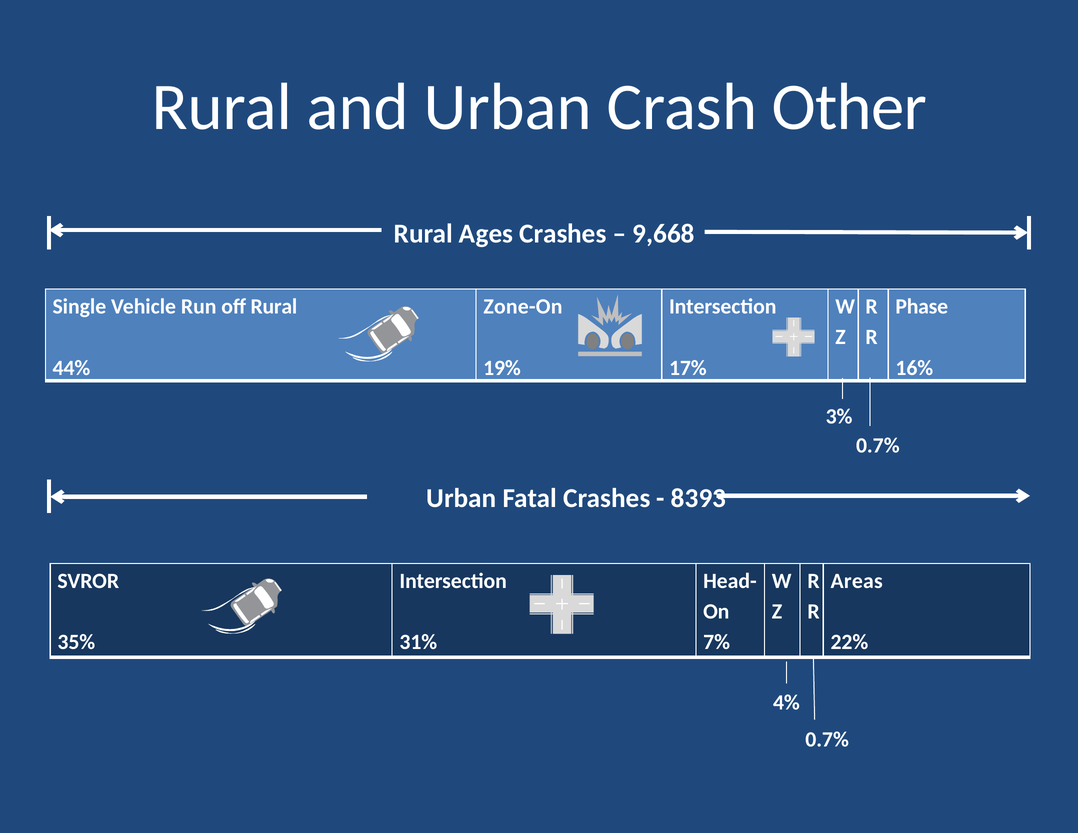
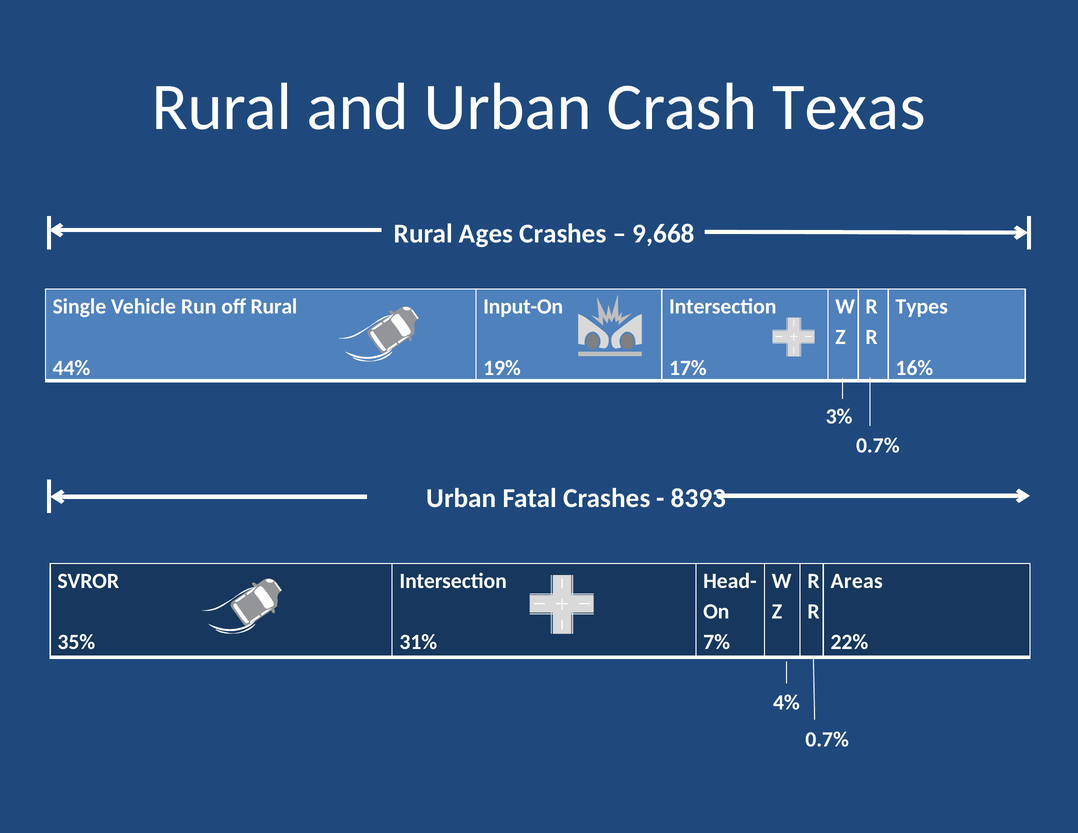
Other: Other -> Texas (849, 107)
Zone-On: Zone-On -> Input-On (523, 307)
Phase: Phase -> Types (922, 307)
